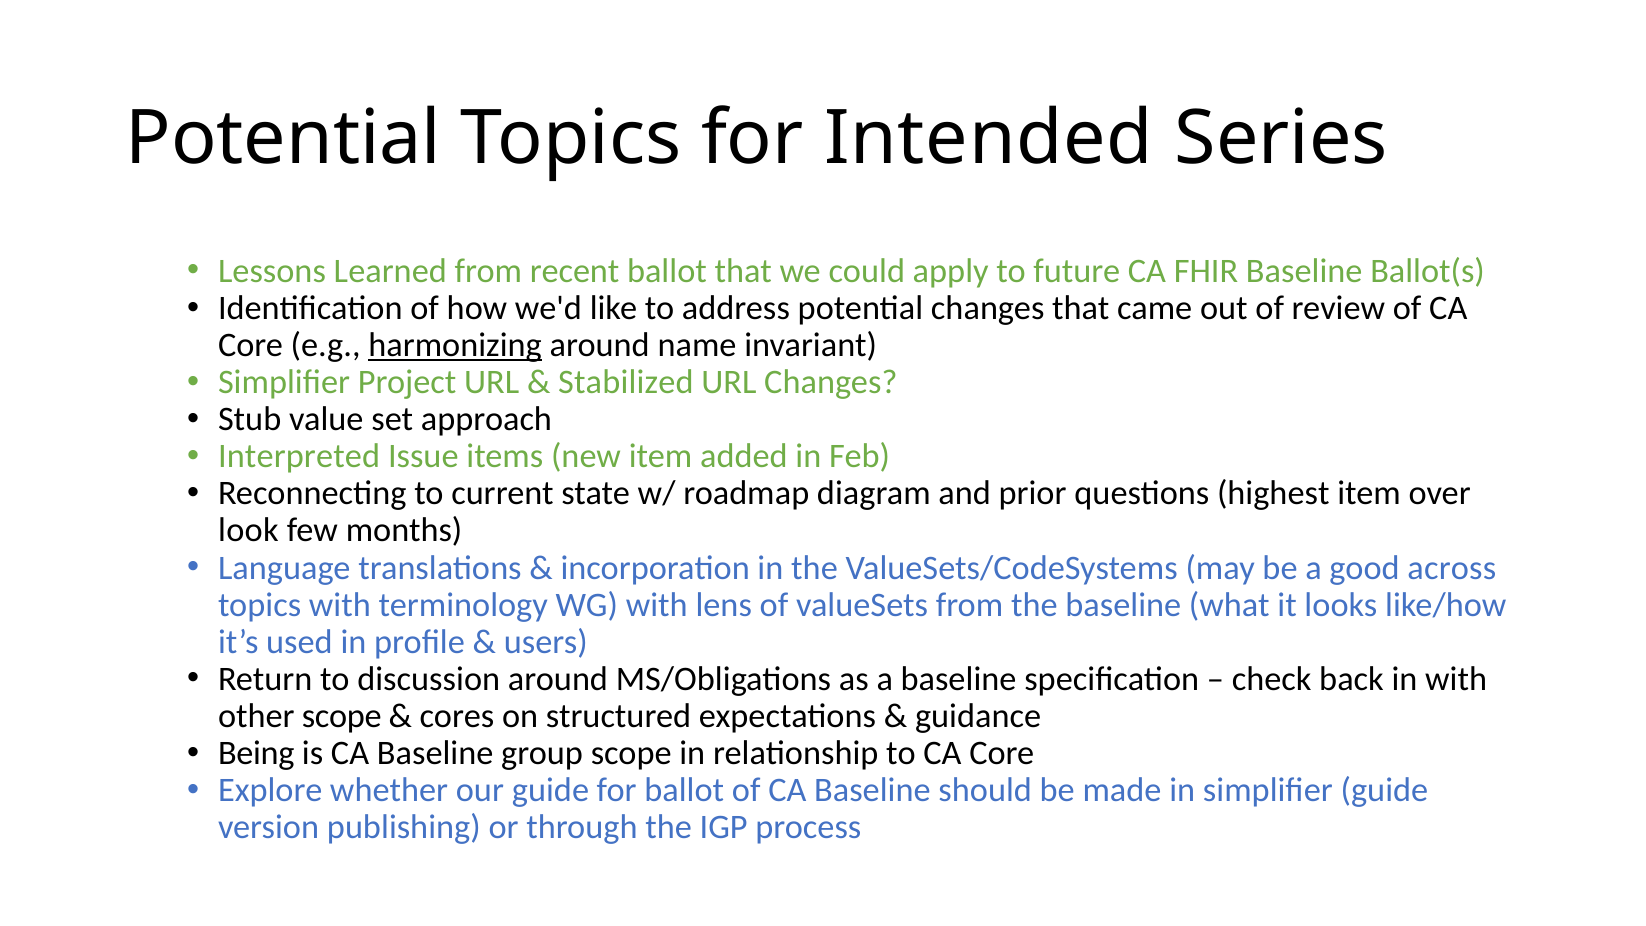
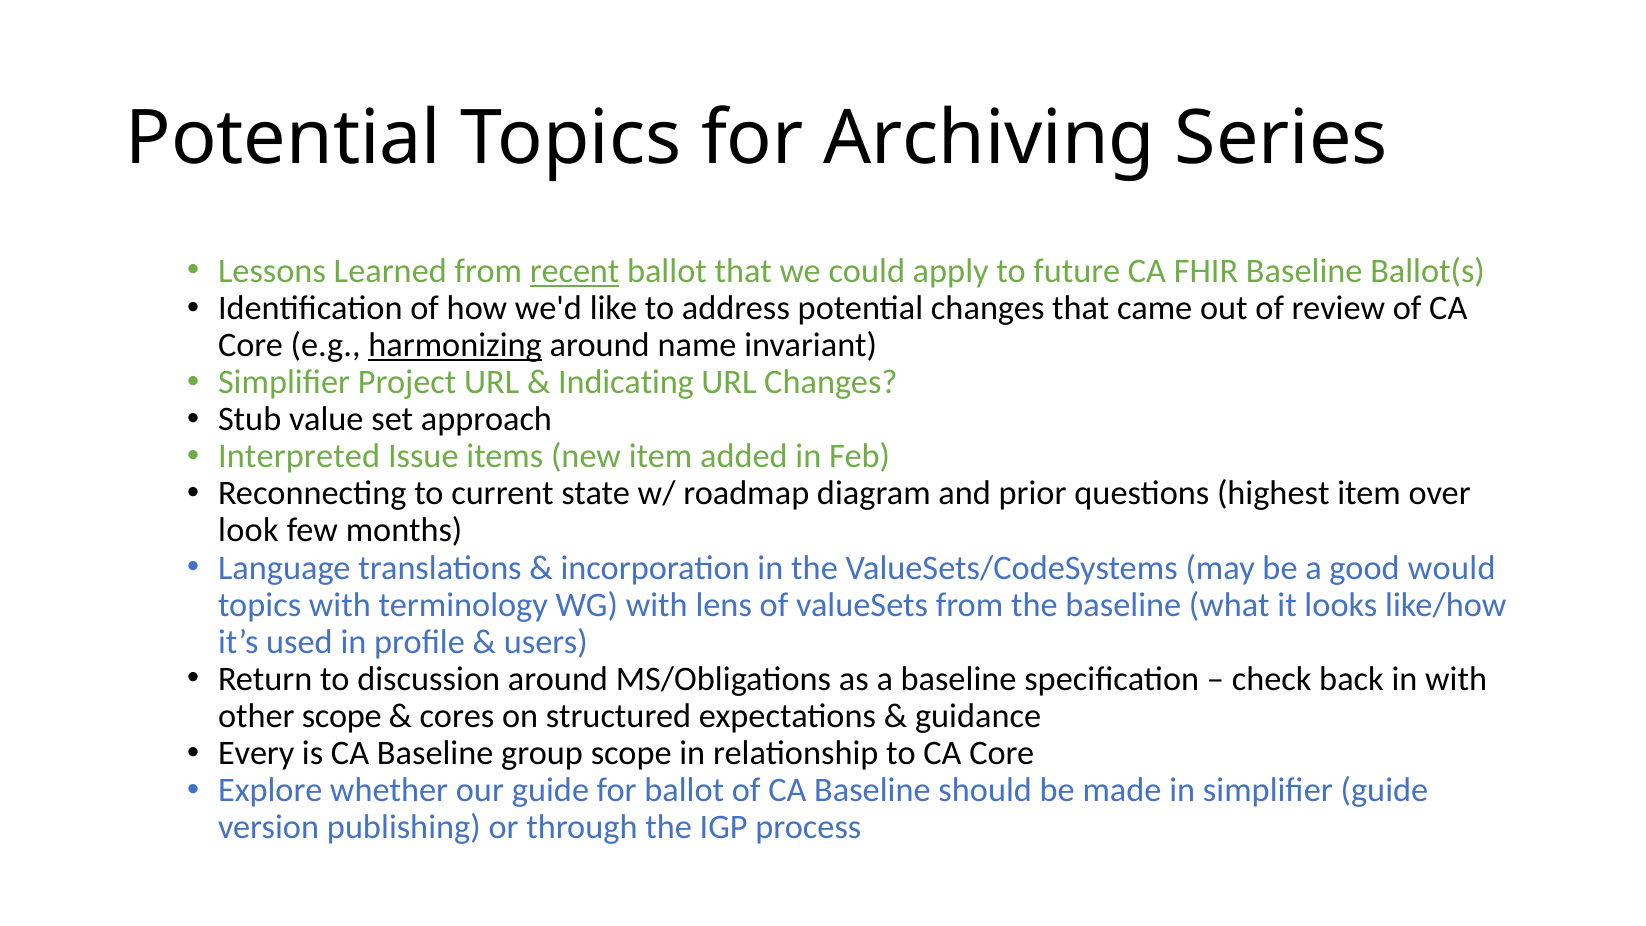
Intended: Intended -> Archiving (989, 138)
recent underline: none -> present (575, 271)
Stabilized: Stabilized -> Indicating (626, 382)
across: across -> would (1452, 568)
Being: Being -> Every (256, 753)
